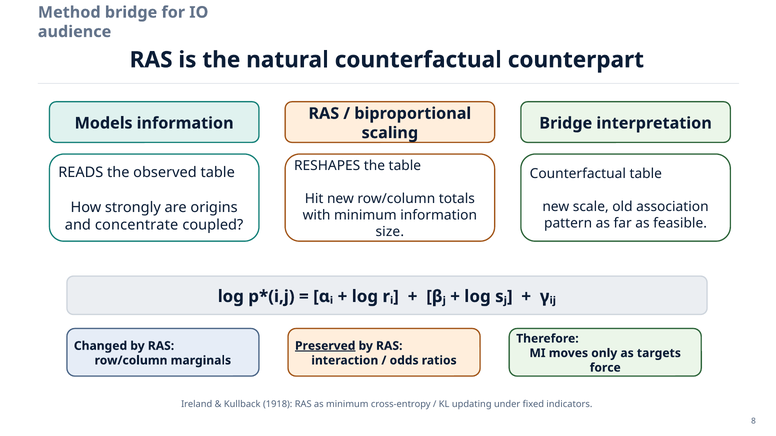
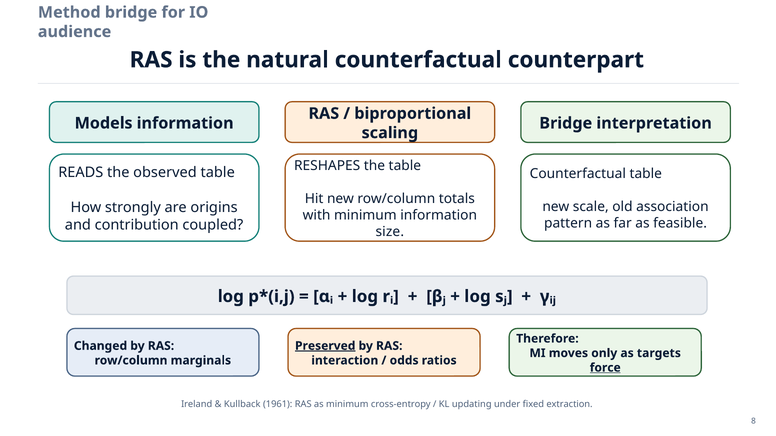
concentrate: concentrate -> contribution (137, 225)
force underline: none -> present (605, 368)
1918: 1918 -> 1961 (278, 405)
indicators: indicators -> extraction (569, 405)
